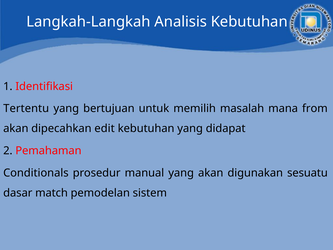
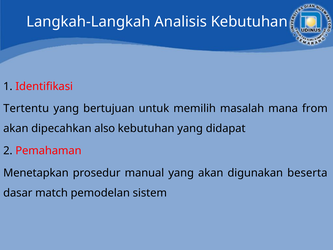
edit: edit -> also (105, 128)
Conditionals: Conditionals -> Menetapkan (36, 173)
sesuatu: sesuatu -> beserta (307, 173)
